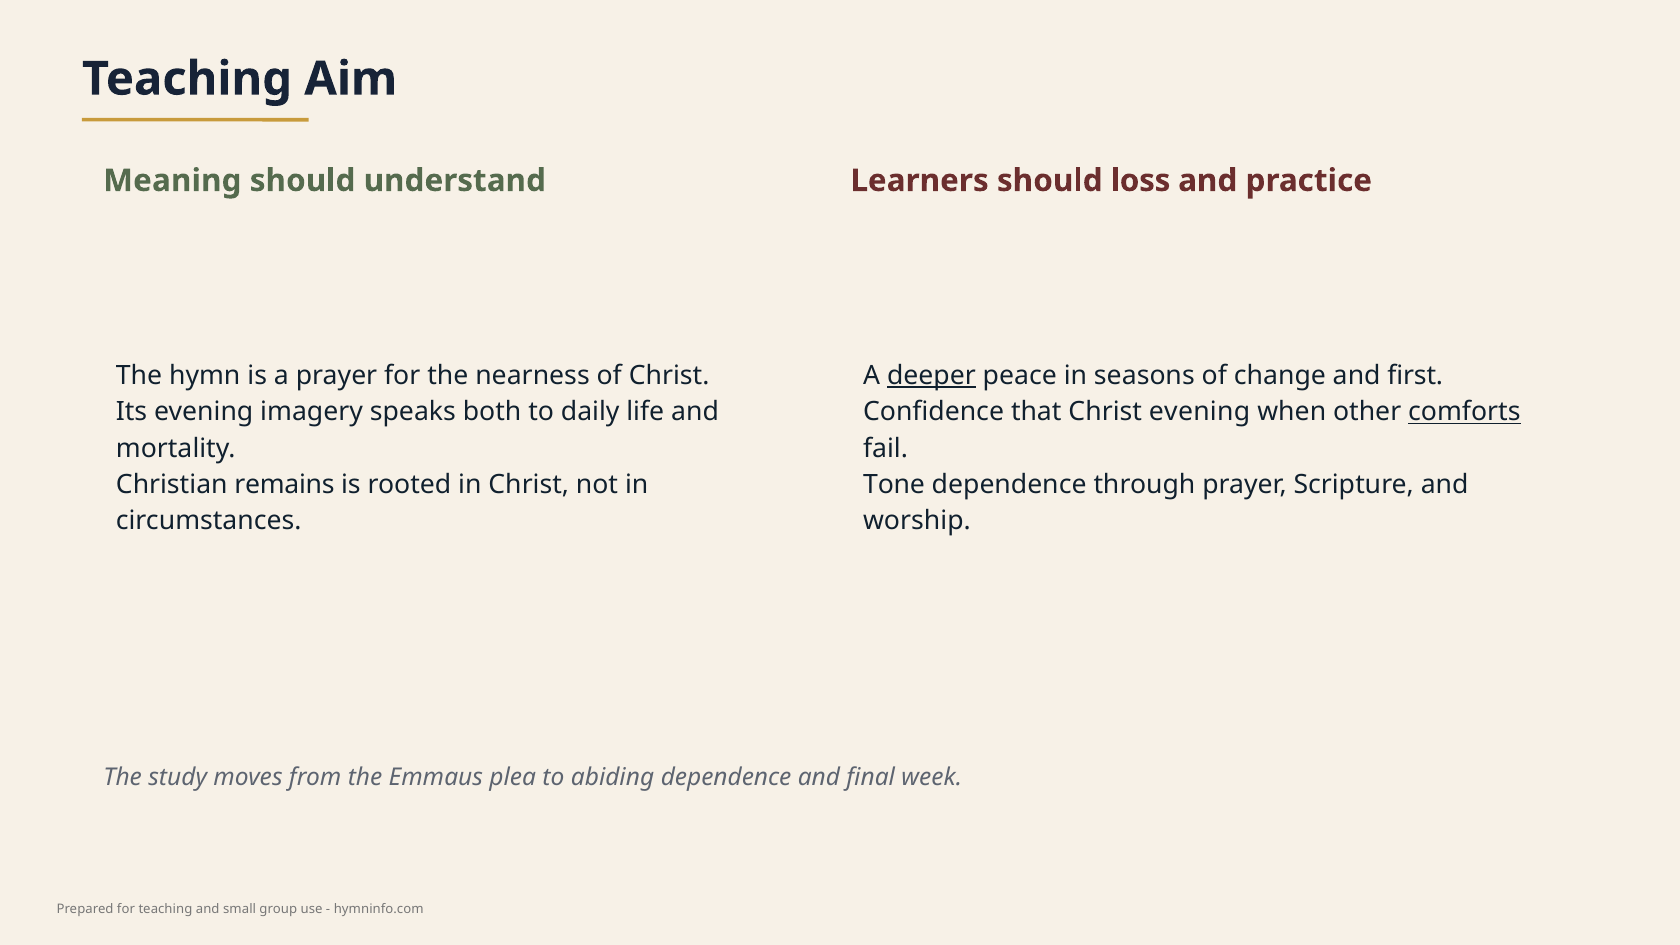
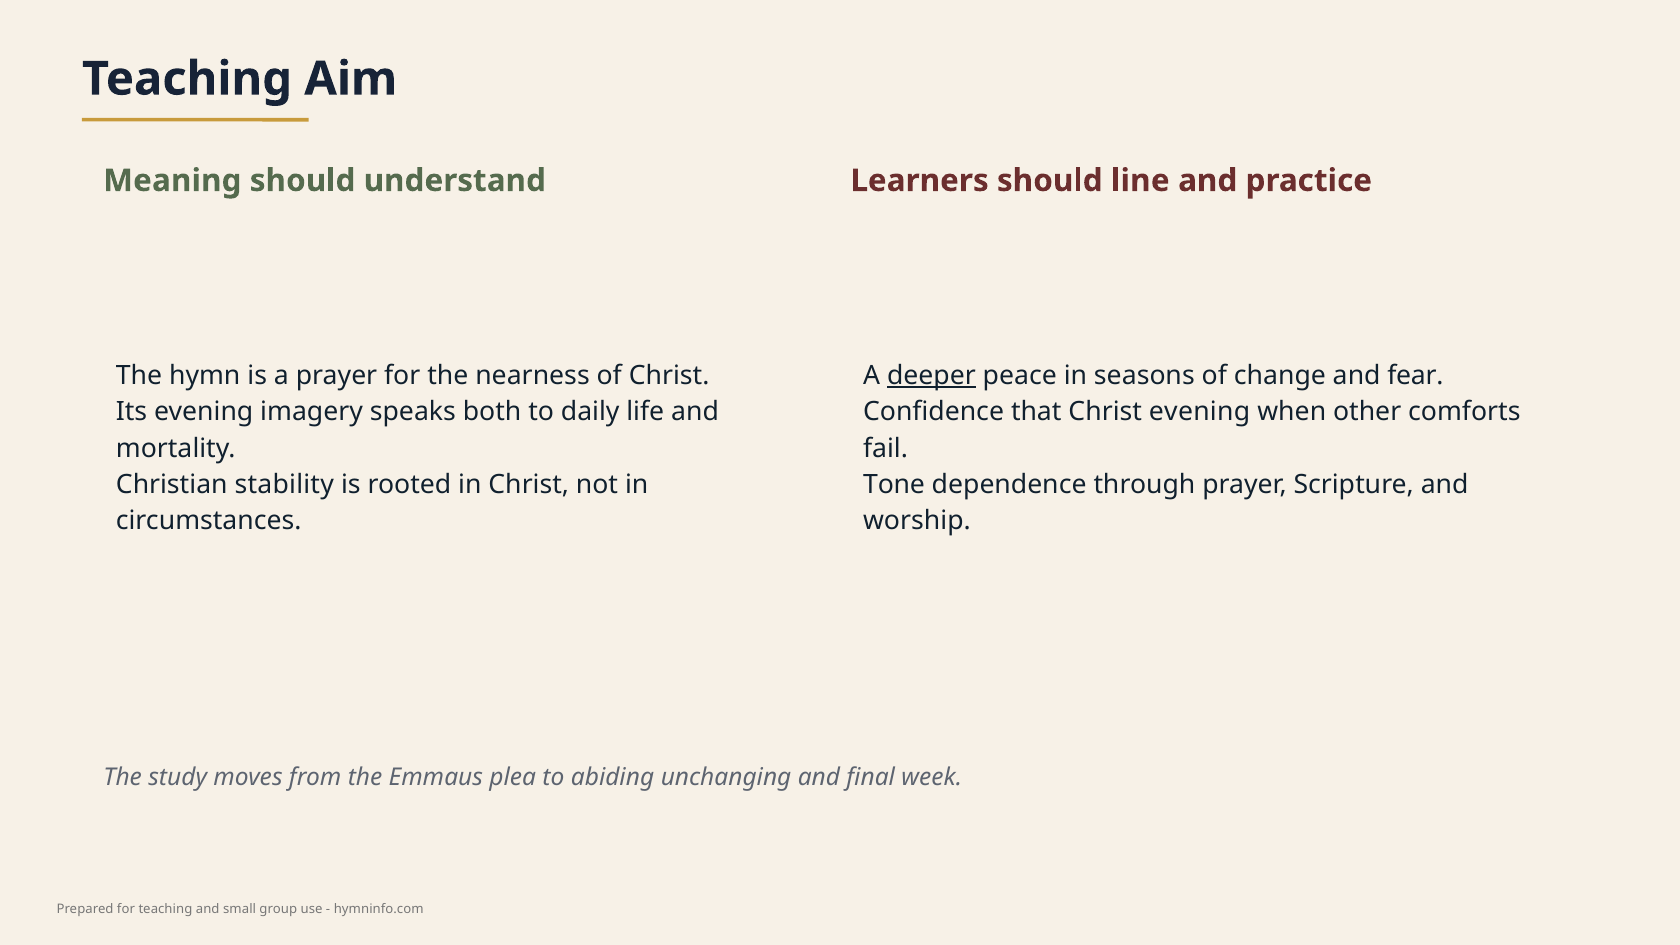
loss: loss -> line (1140, 181)
first: first -> fear (1415, 376)
comforts underline: present -> none (1464, 412)
remains: remains -> stability (284, 485)
abiding dependence: dependence -> unchanging (726, 778)
